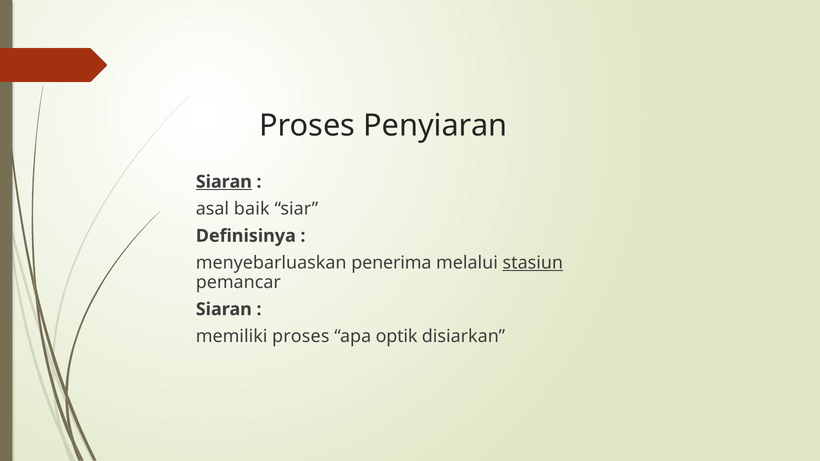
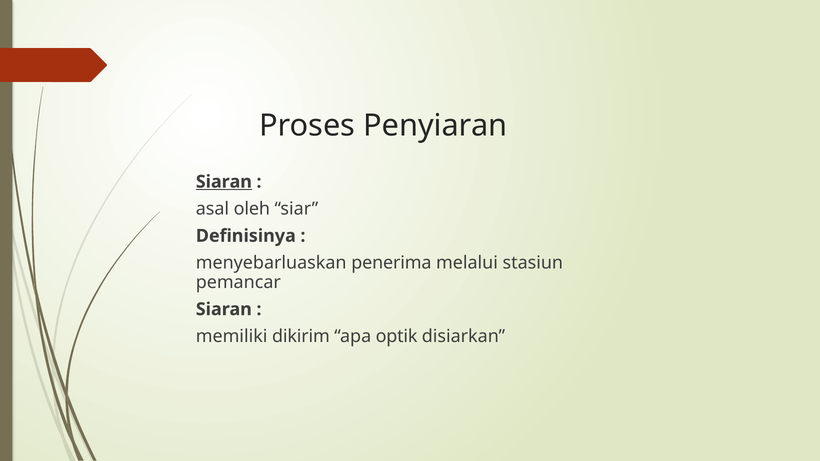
baik: baik -> oleh (252, 209)
stasiun underline: present -> none (533, 263)
memiliki proses: proses -> dikirim (301, 336)
